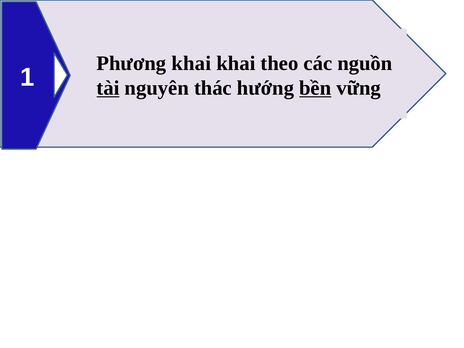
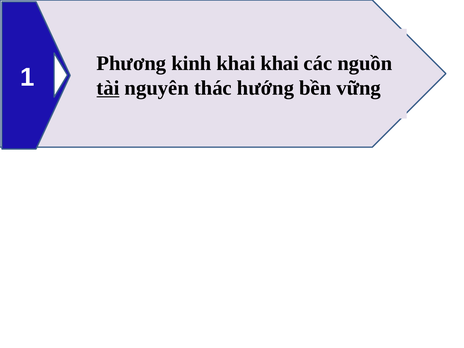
Phương khai: khai -> kinh (191, 63)
khai theo: theo -> khai (280, 63)
bền underline: present -> none (315, 88)
